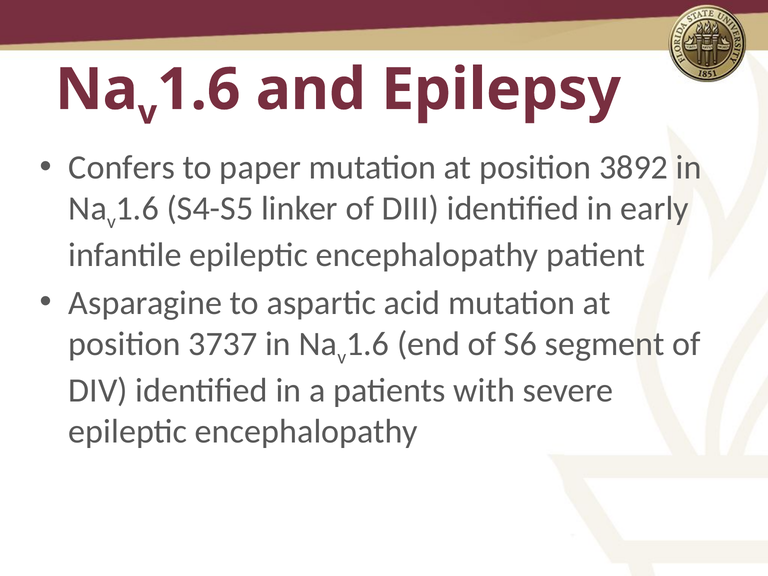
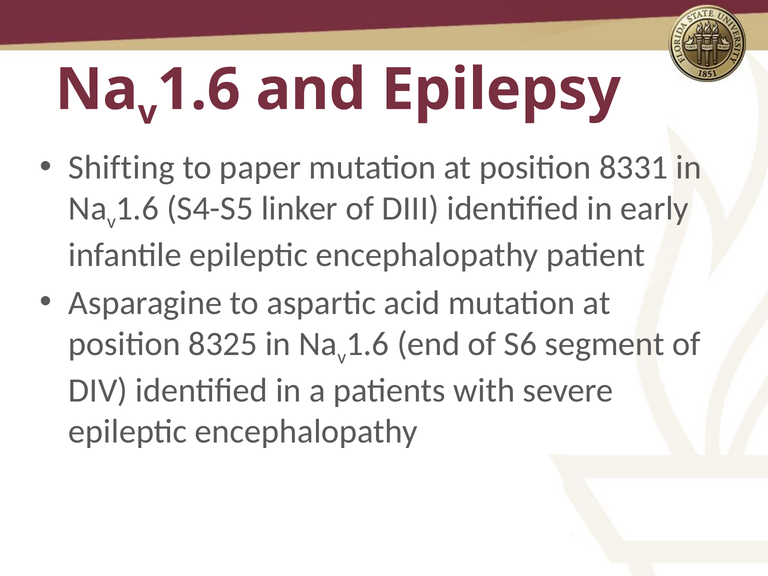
Confers: Confers -> Shifting (122, 168)
3892: 3892 -> 8331 (634, 168)
3737: 3737 -> 8325 (223, 344)
